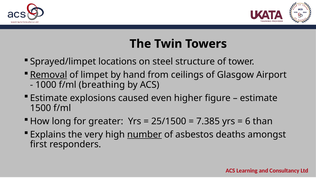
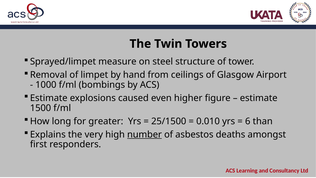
locations: locations -> measure (117, 61)
Removal underline: present -> none (49, 75)
breathing: breathing -> bombings (102, 85)
7.385: 7.385 -> 0.010 (208, 121)
